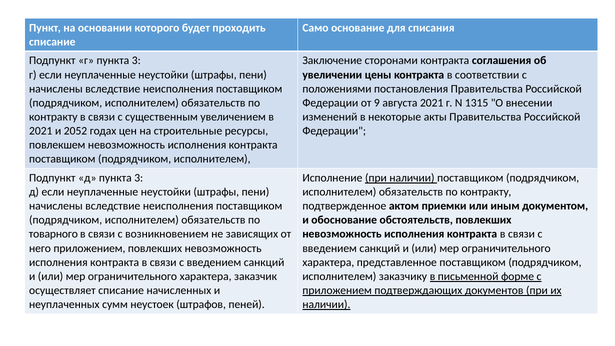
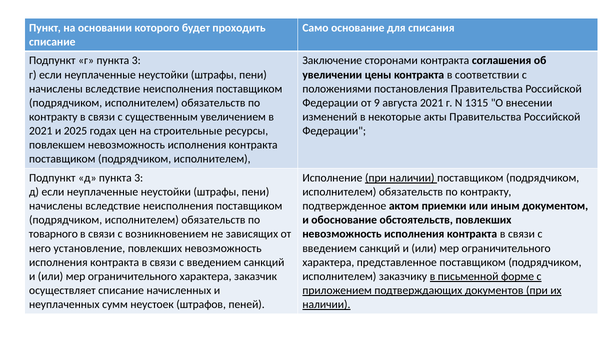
2052: 2052 -> 2025 (76, 131)
него приложением: приложением -> установление (89, 248)
